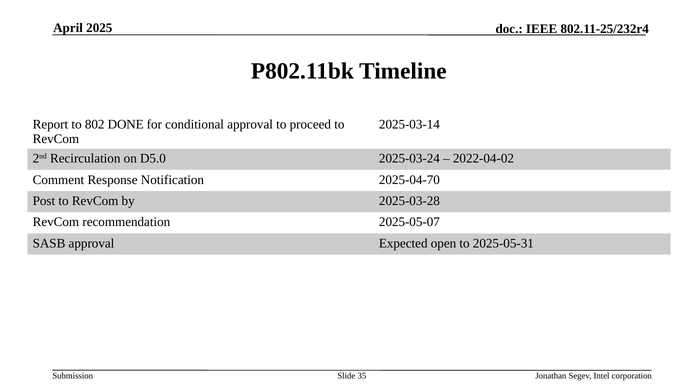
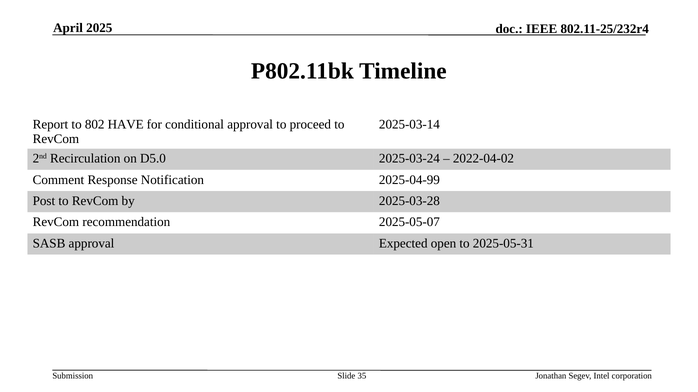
DONE: DONE -> HAVE (126, 125)
2025-04-70: 2025-04-70 -> 2025-04-99 (409, 180)
